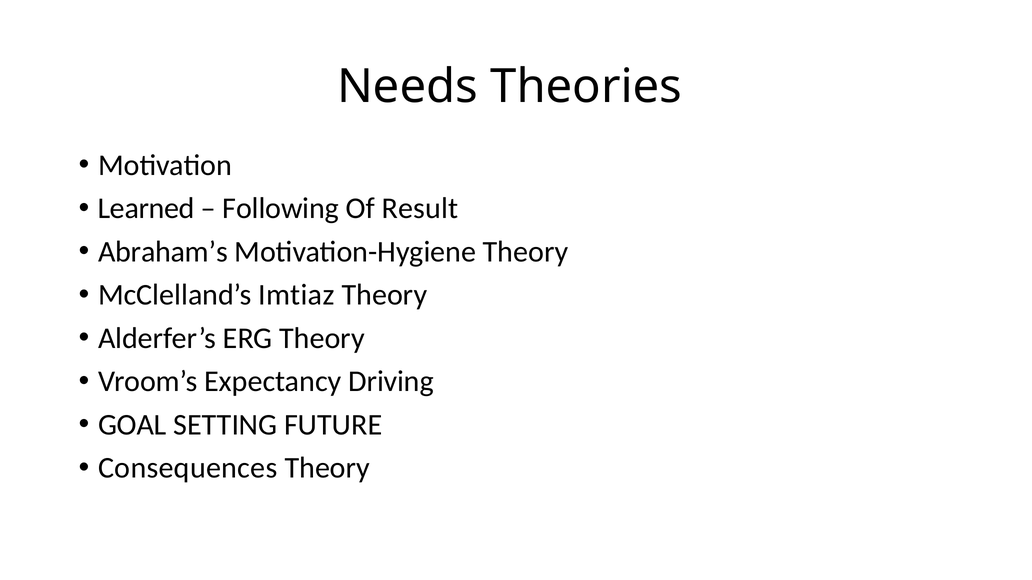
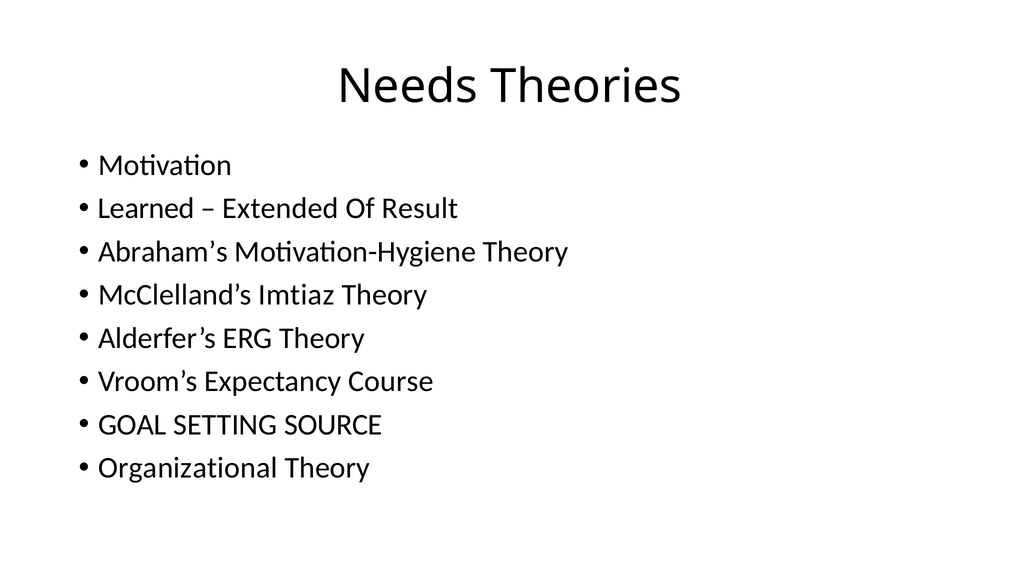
Following: Following -> Extended (281, 209)
Driving: Driving -> Course (391, 382)
FUTURE: FUTURE -> SOURCE (333, 425)
Consequences: Consequences -> Organizational (188, 468)
